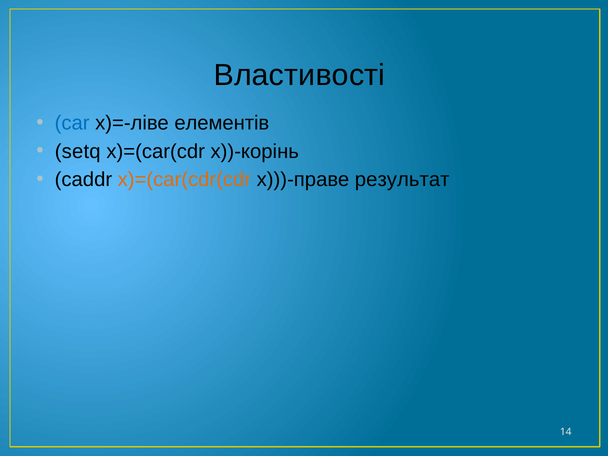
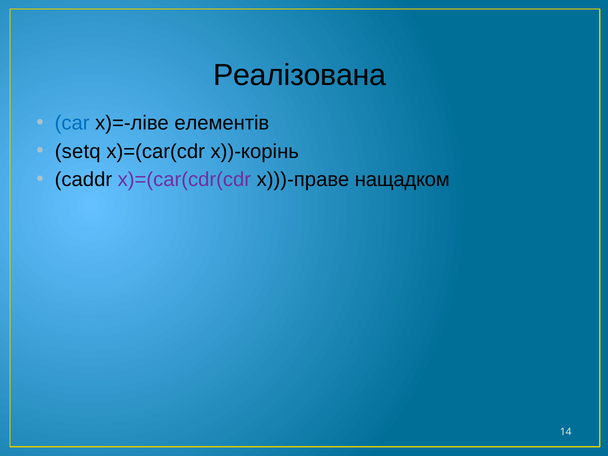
Властивості: Властивості -> Реалізована (300, 75)
x)=(car(cdr(cdr colour: orange -> purple (184, 180)
результат: результат -> нащадком (402, 180)
